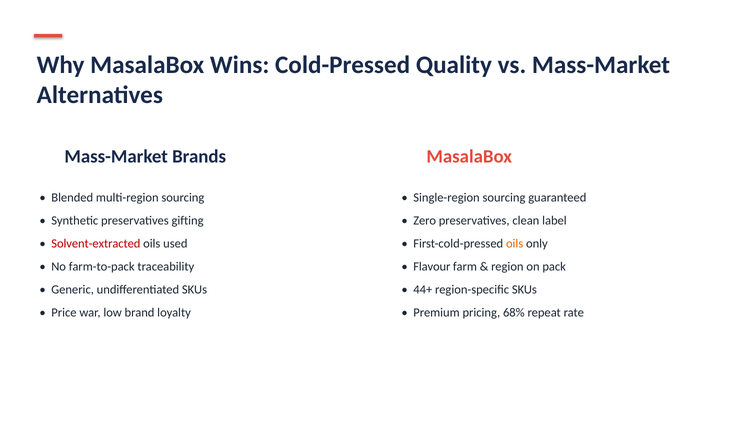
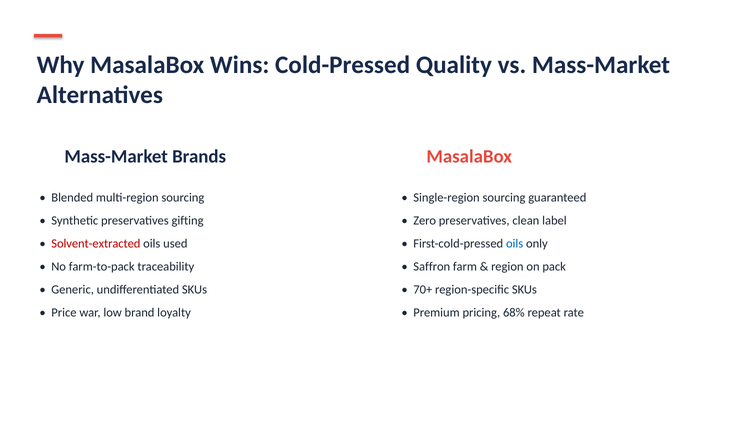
oils colour: orange -> blue (515, 244)
Flavour: Flavour -> Saffron (432, 267)
44+: 44+ -> 70+ (423, 290)
